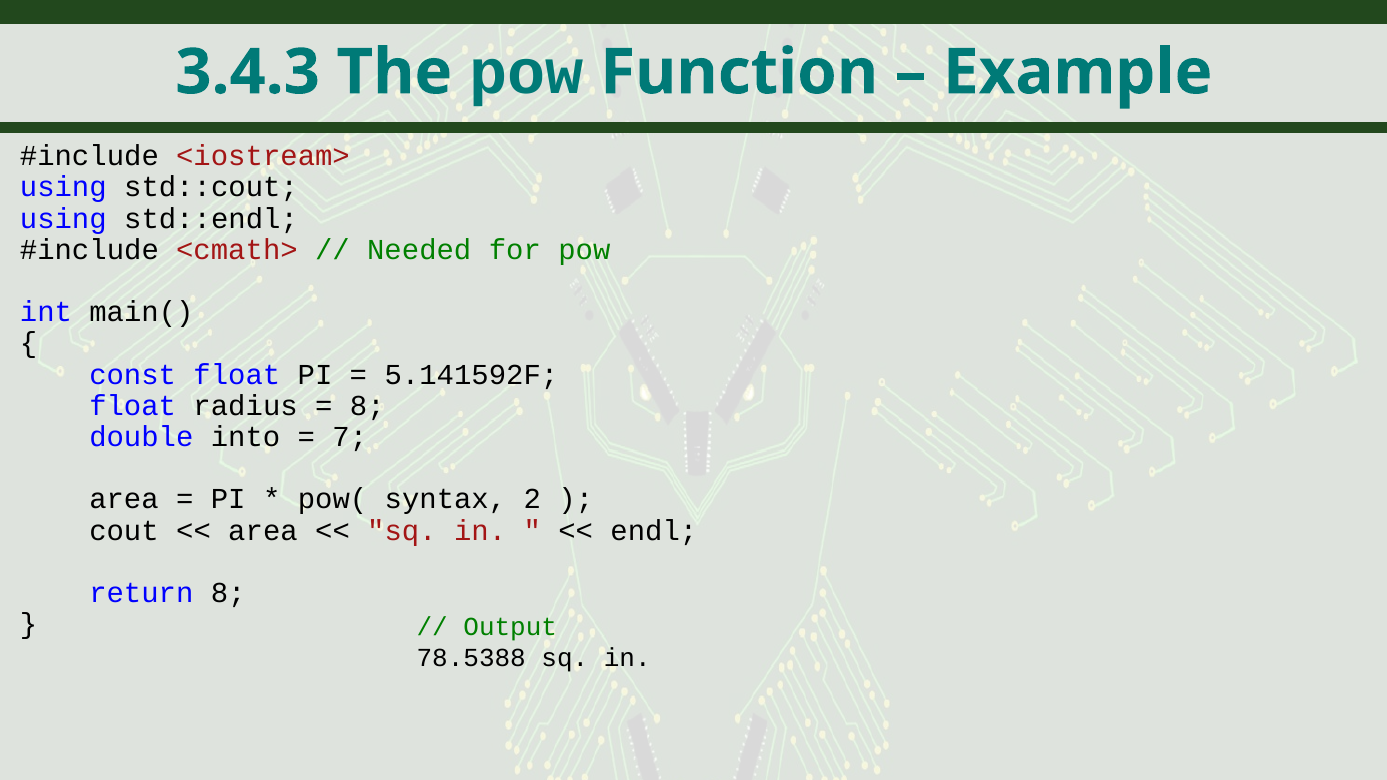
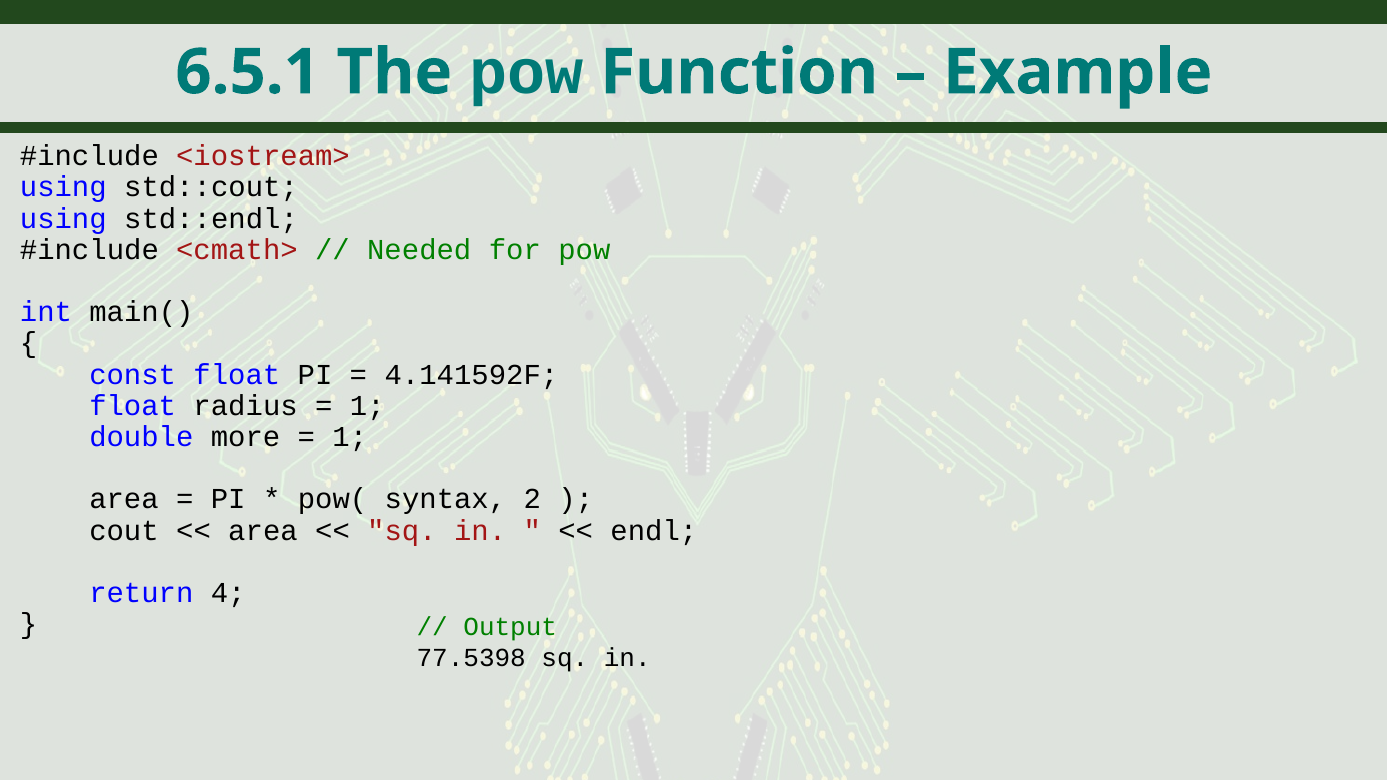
3.4.3: 3.4.3 -> 6.5.1 (248, 72)
5.141592F: 5.141592F -> 4.141592F (471, 375)
8: 8 -> 1 (367, 406)
into: into -> more (246, 437)
7: 7 -> 1 (350, 437)
return 8: 8 -> 4 (228, 593)
78.5388: 78.5388 -> 77.5398 (471, 658)
